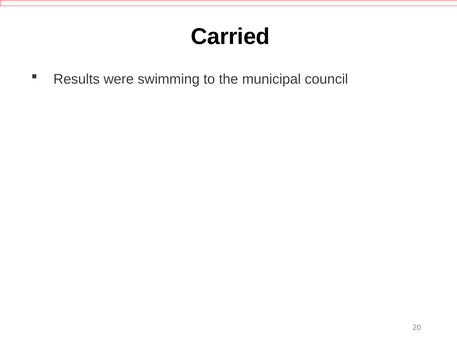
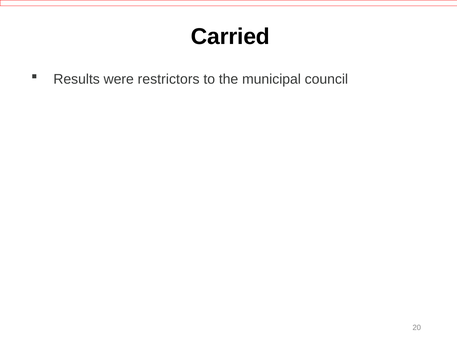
swimming: swimming -> restrictors (169, 79)
